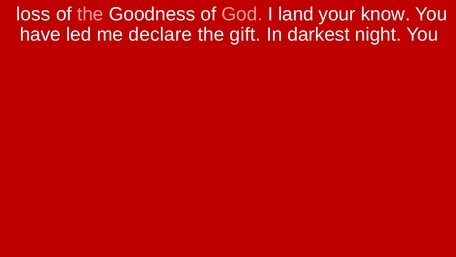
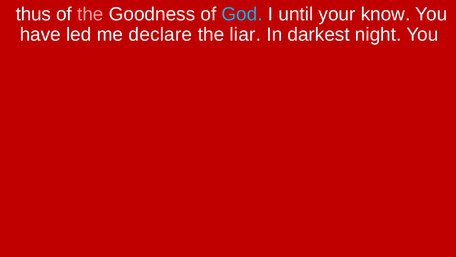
loss: loss -> thus (33, 14)
God colour: pink -> light blue (242, 14)
land: land -> until (296, 14)
gift: gift -> liar (245, 35)
